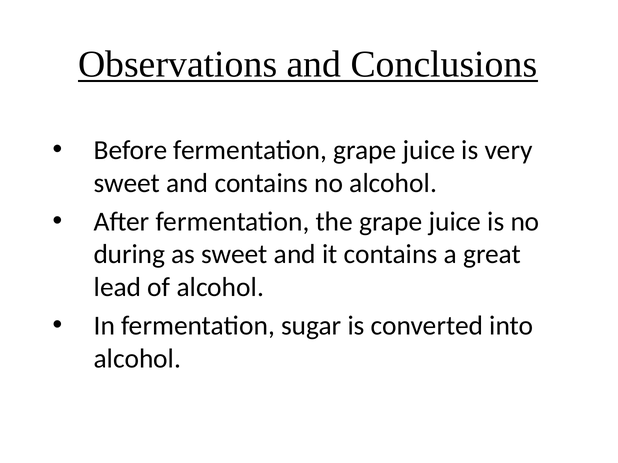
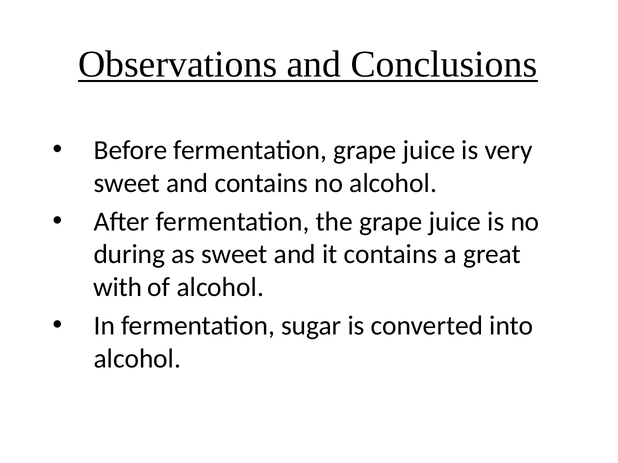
lead: lead -> with (118, 288)
